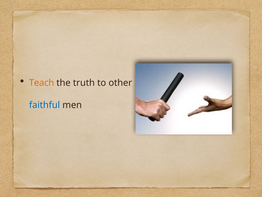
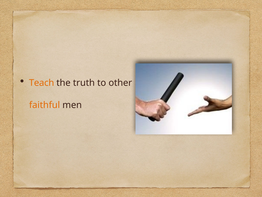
faithful colour: blue -> orange (45, 105)
